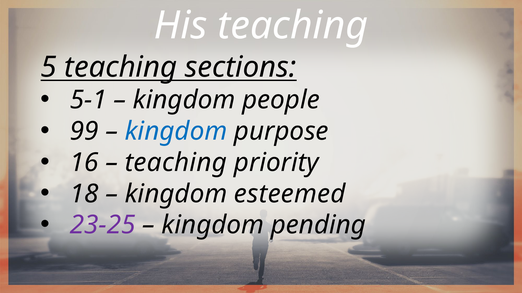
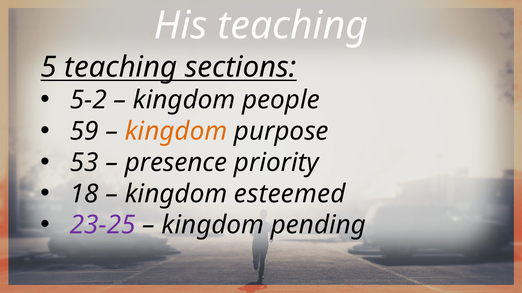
5-1: 5-1 -> 5-2 (88, 100)
99: 99 -> 59 (84, 132)
kingdom colour: blue -> orange (176, 132)
16: 16 -> 53 (84, 163)
teaching: teaching -> presence (176, 163)
